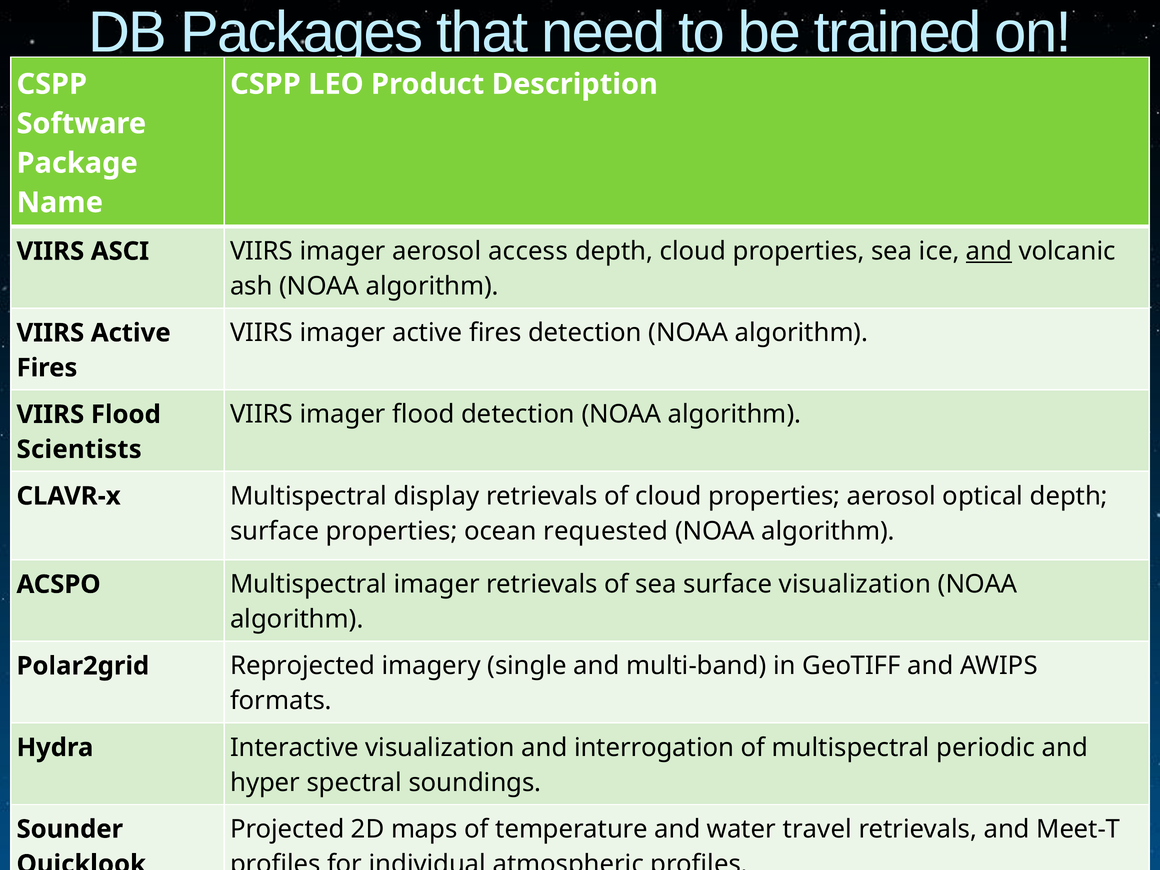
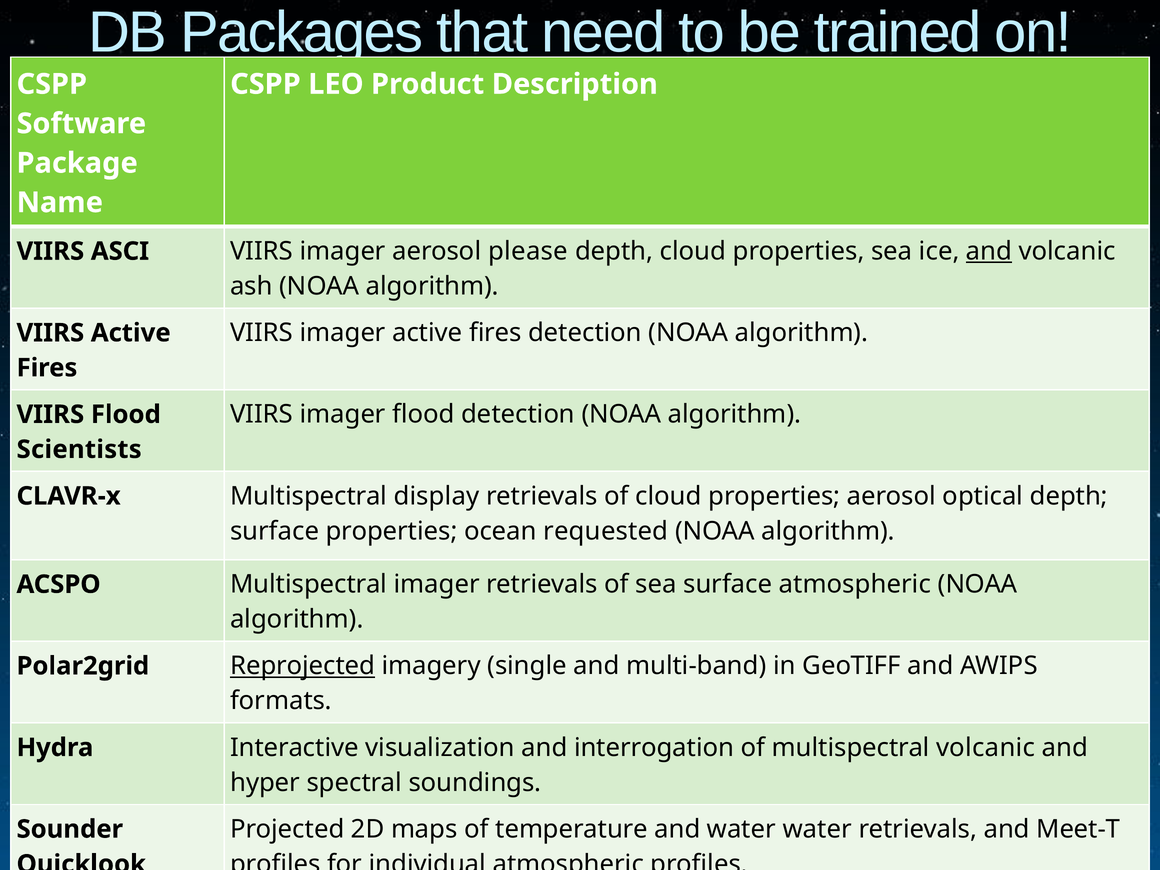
access: access -> please (528, 251)
surface visualization: visualization -> atmospheric (855, 584)
Reprojected underline: none -> present (303, 666)
multispectral periodic: periodic -> volcanic (986, 748)
water travel: travel -> water (817, 829)
